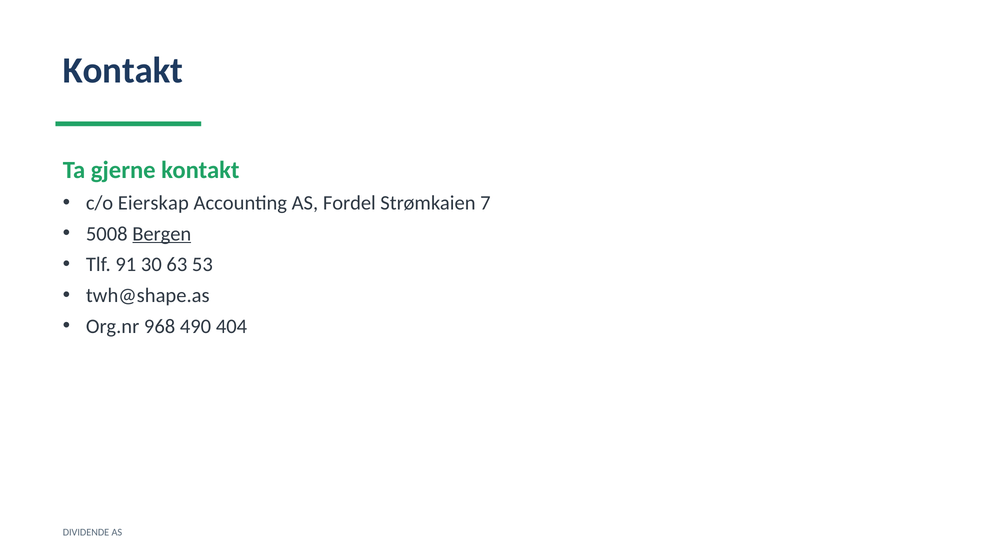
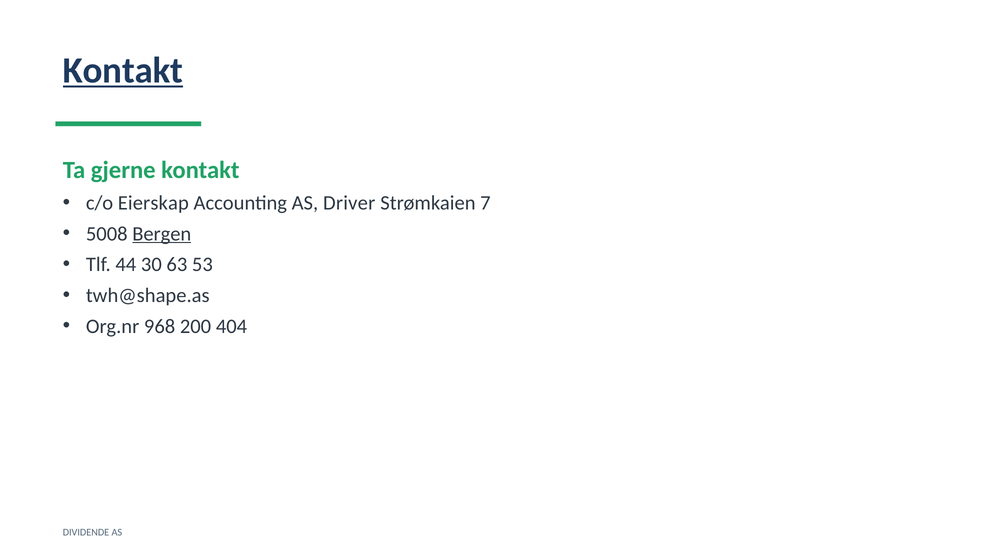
Kontakt underline: none -> present (123, 70)
Fordel: Fordel -> Driver (349, 203)
91: 91 -> 44 (126, 265)
490: 490 -> 200 (196, 326)
